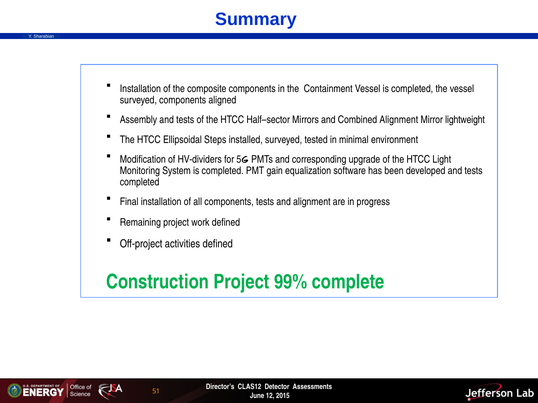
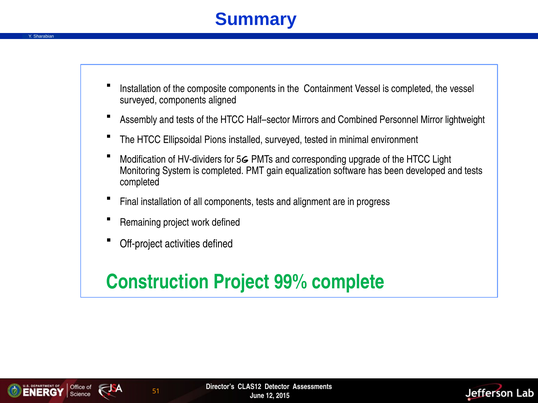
Combined Alignment: Alignment -> Personnel (399, 120)
Steps: Steps -> Pions (215, 140)
